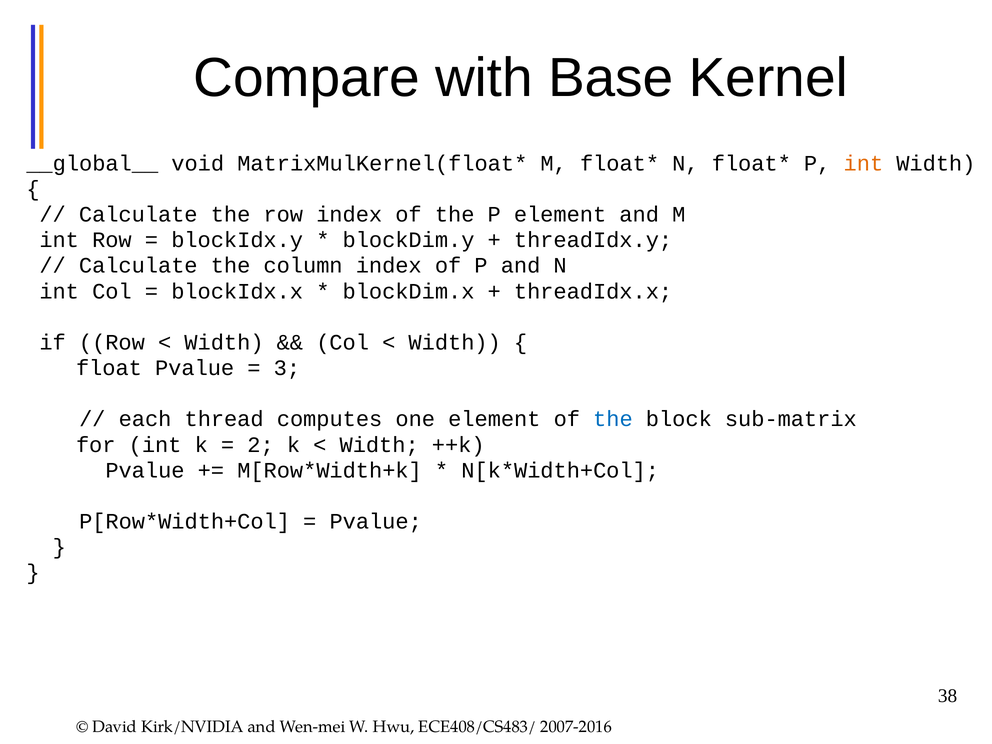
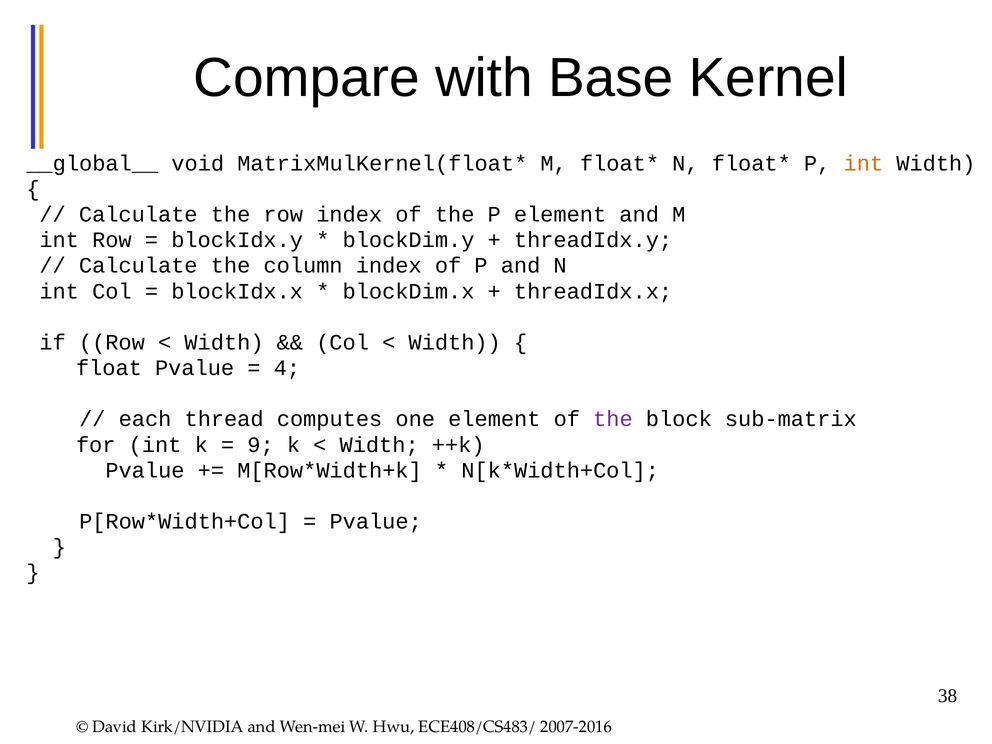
3: 3 -> 4 (287, 368)
the colour: blue -> purple (613, 419)
2: 2 -> 9 (261, 445)
